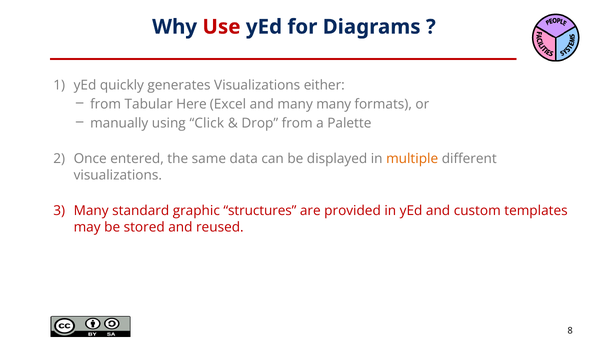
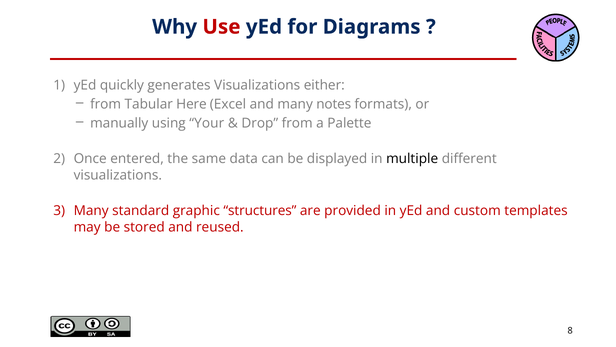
many many: many -> notes (334, 104)
Click: Click -> Your (207, 123)
multiple colour: orange -> black (412, 159)
